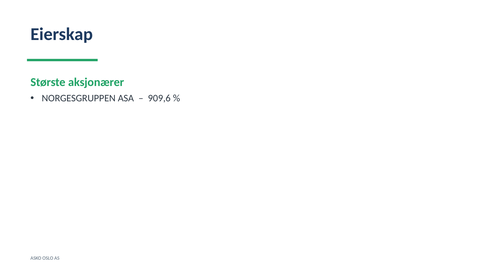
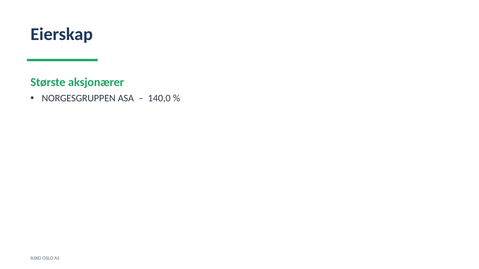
909,6: 909,6 -> 140,0 (159, 98)
